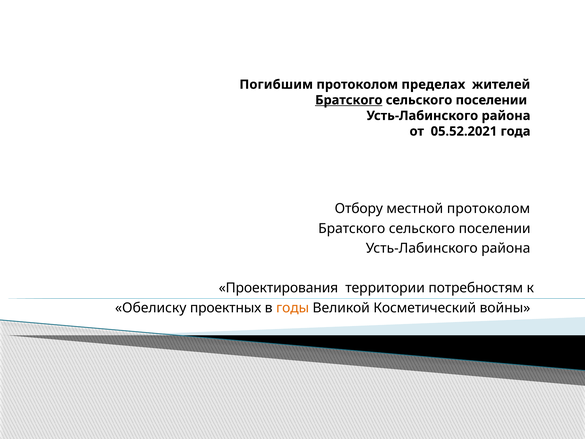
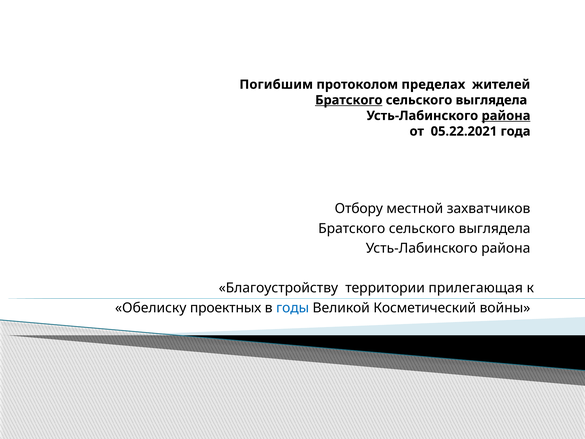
поселении: поселении -> выглядела (491, 100)
района underline: none -> present (506, 116)
05.52.2021: 05.52.2021 -> 05.22.2021 (464, 131)
местной протоколом: протоколом -> захватчиков (489, 208)
поселении: поселении -> выглядела (495, 228)
Проектирования: Проектирования -> Благоустройству (278, 288)
потребностям: потребностям -> прилегающая (476, 288)
годы colour: orange -> blue (293, 308)
